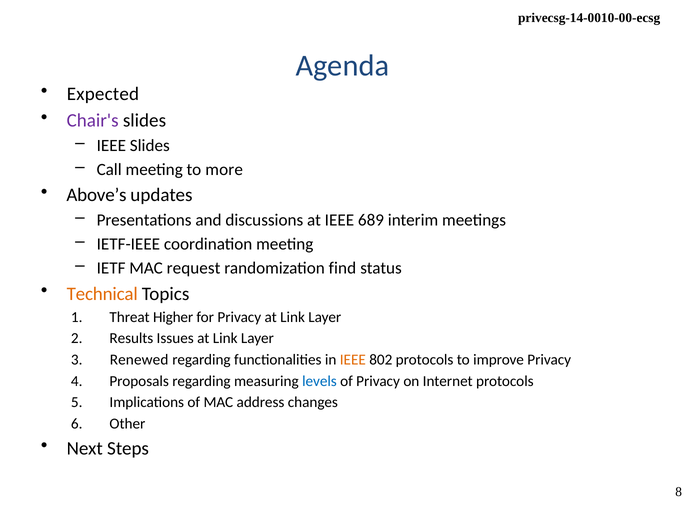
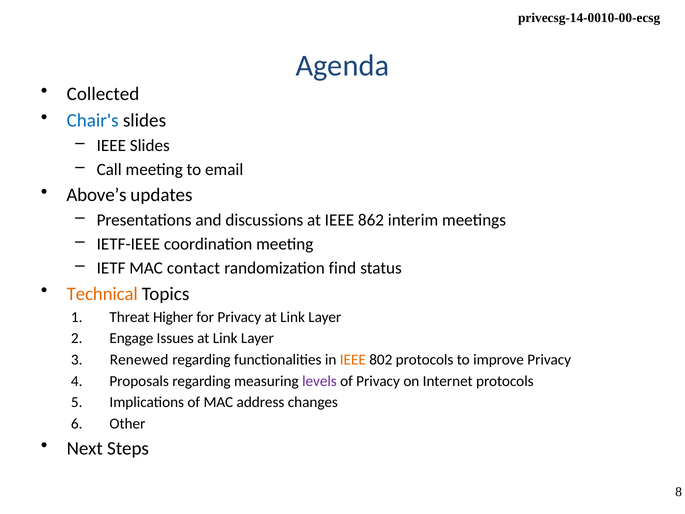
Expected: Expected -> Collected (103, 94)
Chair's colour: purple -> blue (93, 120)
more: more -> email (224, 169)
689: 689 -> 862 (371, 220)
request: request -> contact (193, 268)
Results: Results -> Engage (131, 338)
levels colour: blue -> purple (319, 381)
